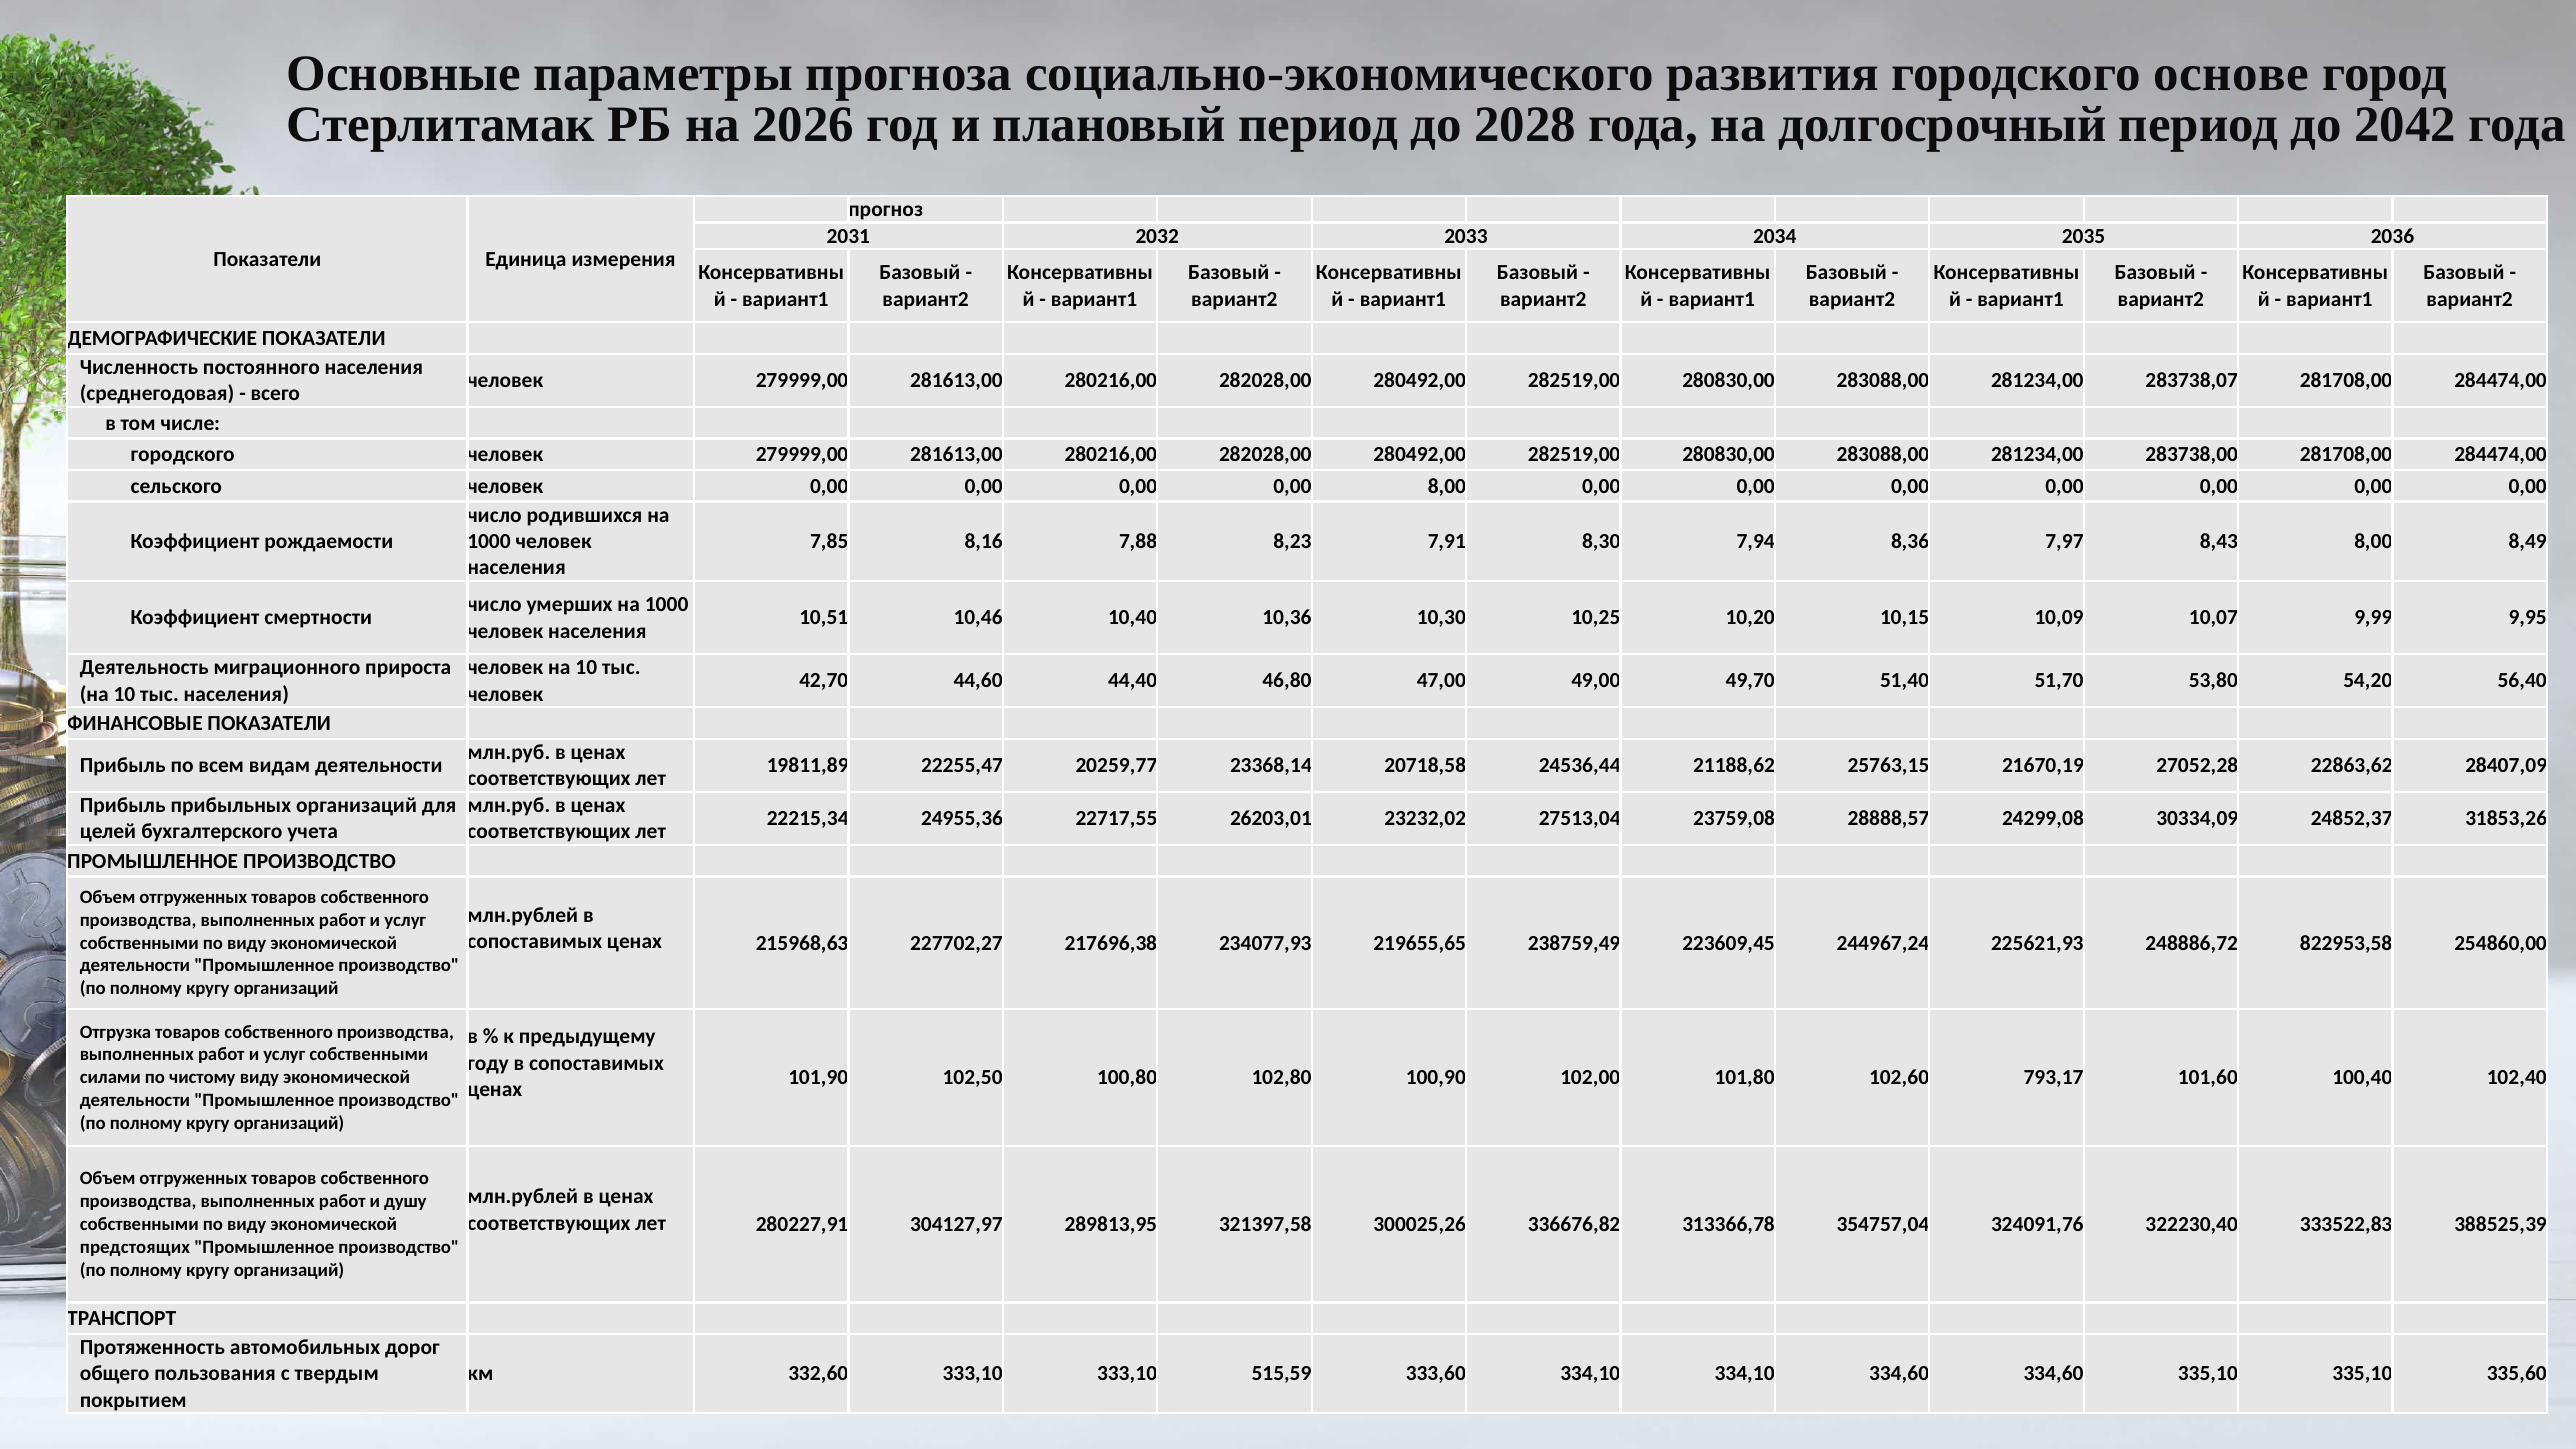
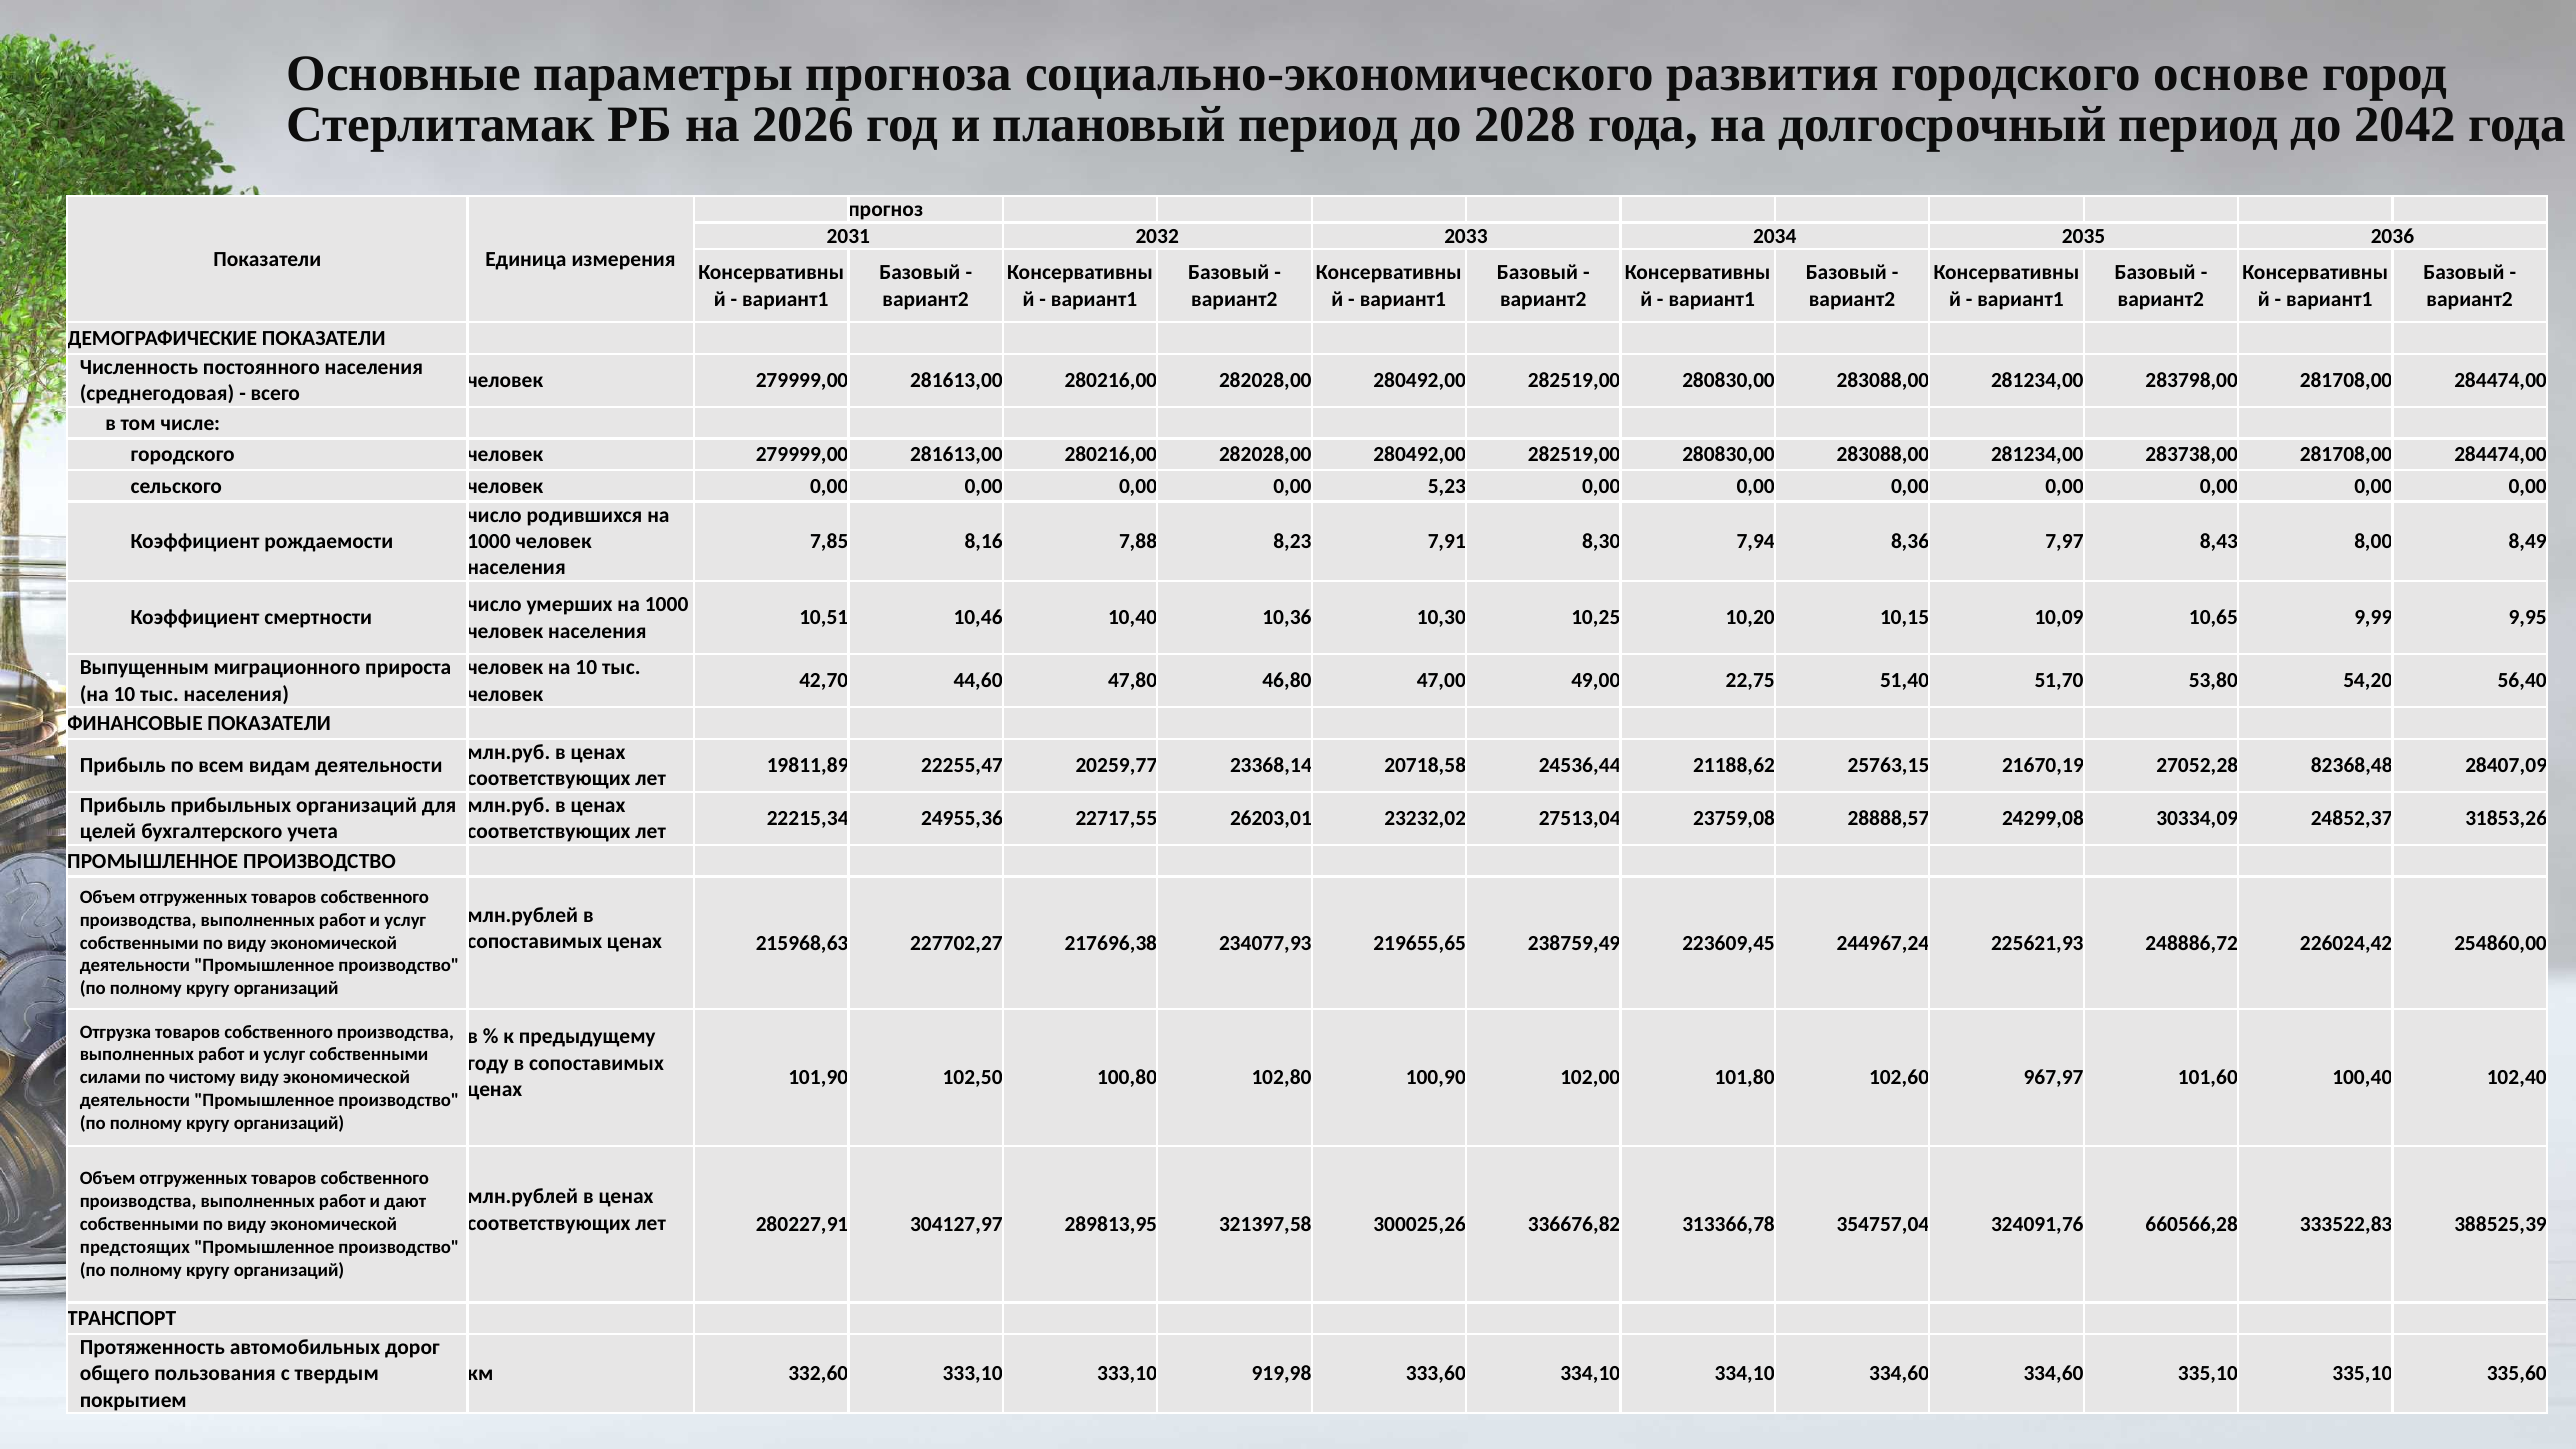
283738,07: 283738,07 -> 283798,00 (2192, 381)
0,00 8,00: 8,00 -> 5,23 (1447, 486)
10,07: 10,07 -> 10,65 (2213, 618)
Деятельность: Деятельность -> Выпущенным (144, 668)
44,40: 44,40 -> 47,80 (1133, 681)
49,70: 49,70 -> 22,75 (1750, 681)
22863,62: 22863,62 -> 82368,48 (2352, 765)
822953,58: 822953,58 -> 226024,42 (2346, 943)
793,17: 793,17 -> 967,97 (2054, 1078)
душу: душу -> дают (405, 1201)
322230,40: 322230,40 -> 660566,28 (2192, 1225)
515,59: 515,59 -> 919,98 (1282, 1374)
